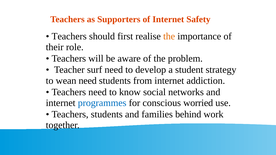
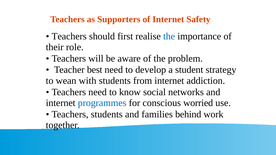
the colour: orange -> blue (169, 36)
surf: surf -> best (95, 70)
wean need: need -> with (88, 81)
